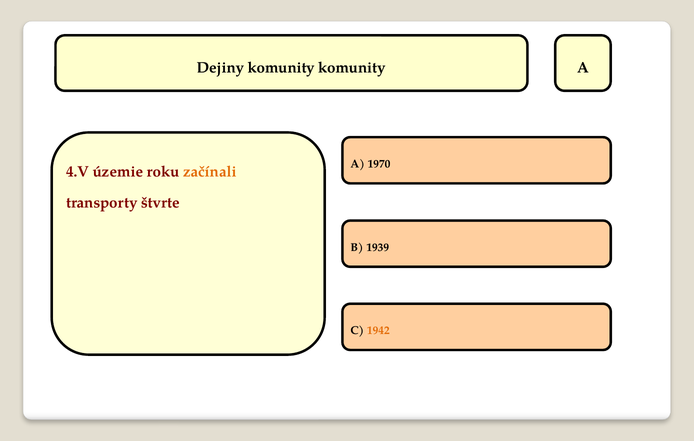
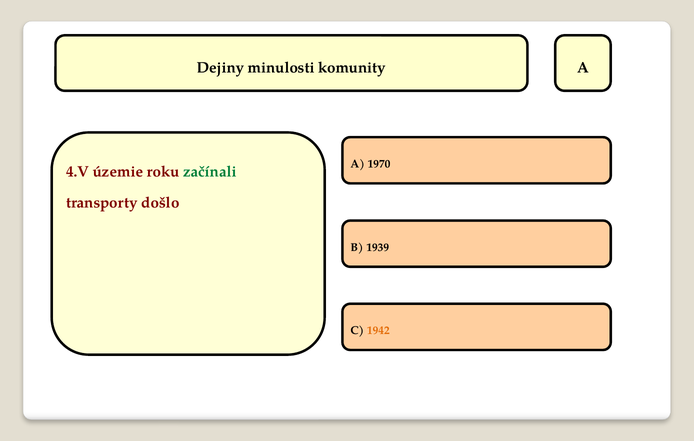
Dejiny komunity: komunity -> minulosti (281, 68)
začínali colour: orange -> green (210, 171)
štvrte: štvrte -> došlo (160, 203)
